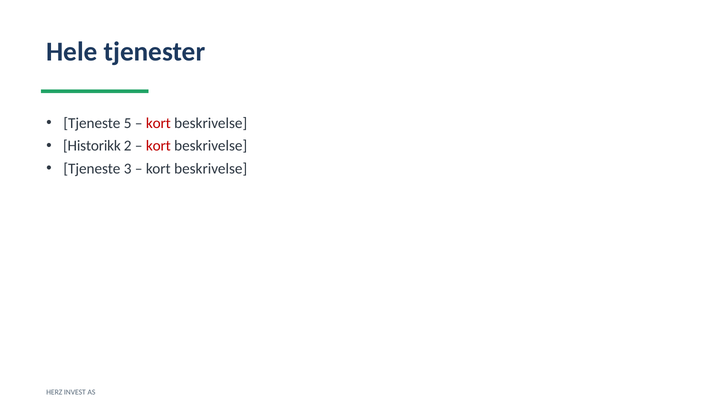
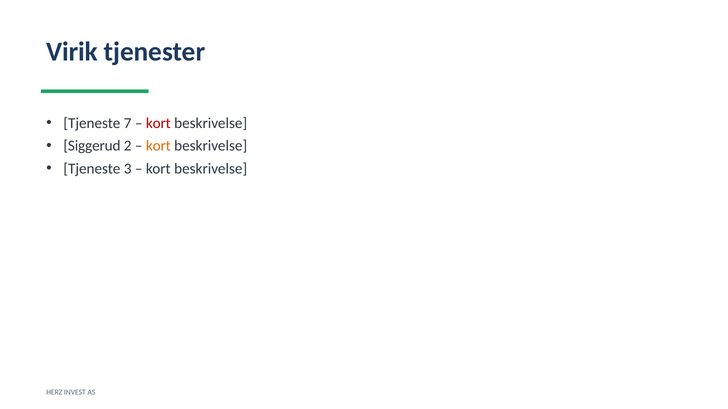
Hele: Hele -> Virik (72, 52)
5: 5 -> 7 (128, 123)
Historikk: Historikk -> Siggerud (92, 146)
kort colour: red -> orange (158, 146)
